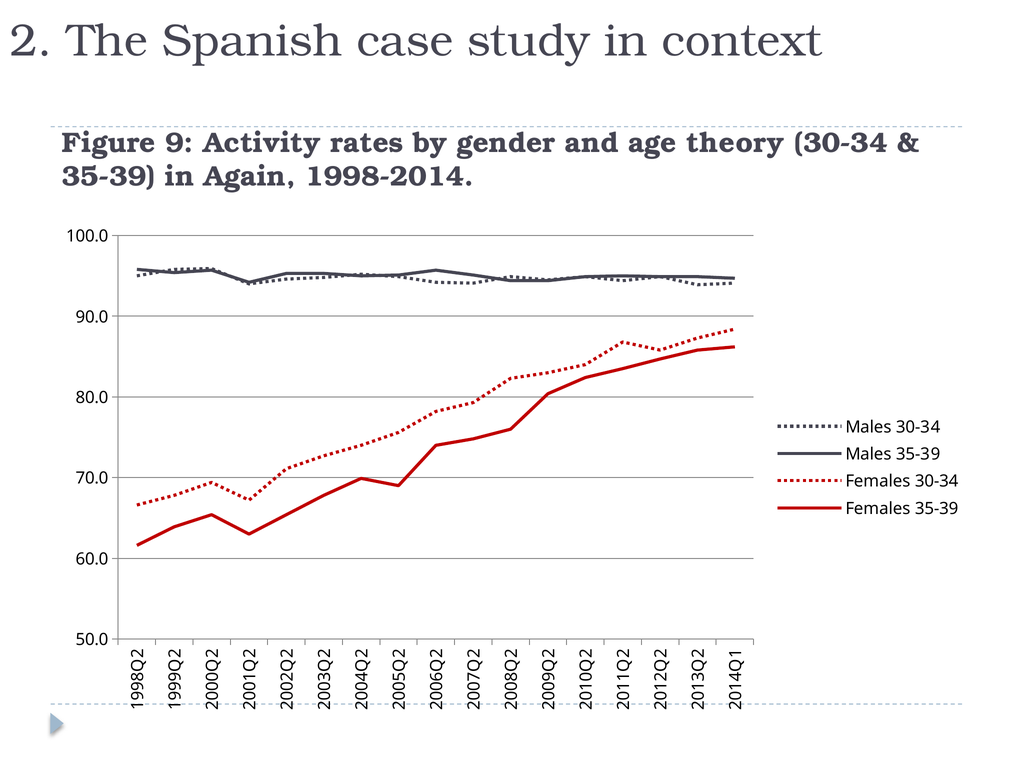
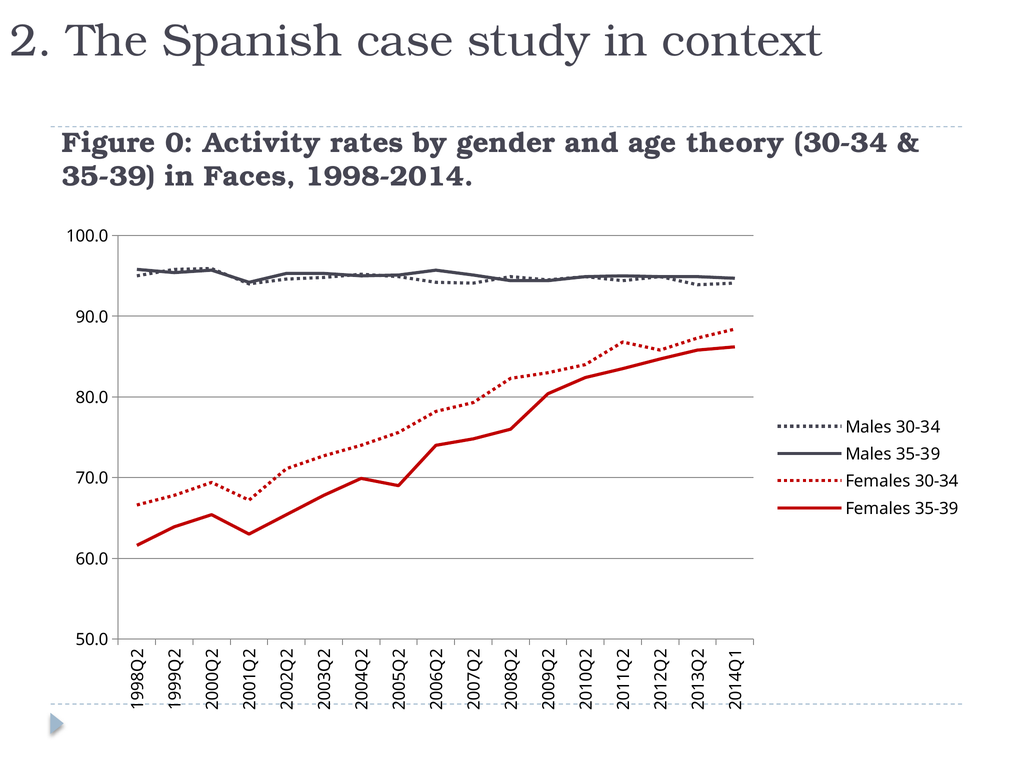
Figure 9: 9 -> 0 (179, 143)
Again: Again -> Faces (250, 176)
